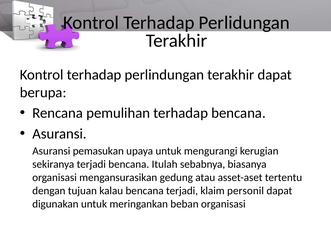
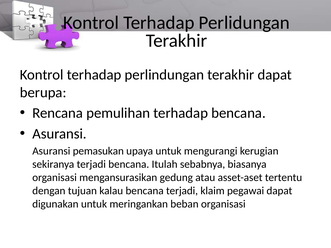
personil: personil -> pegawai (246, 191)
